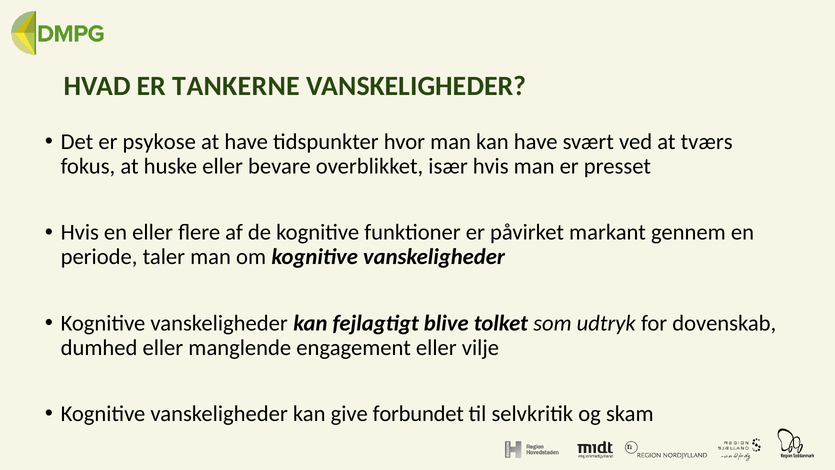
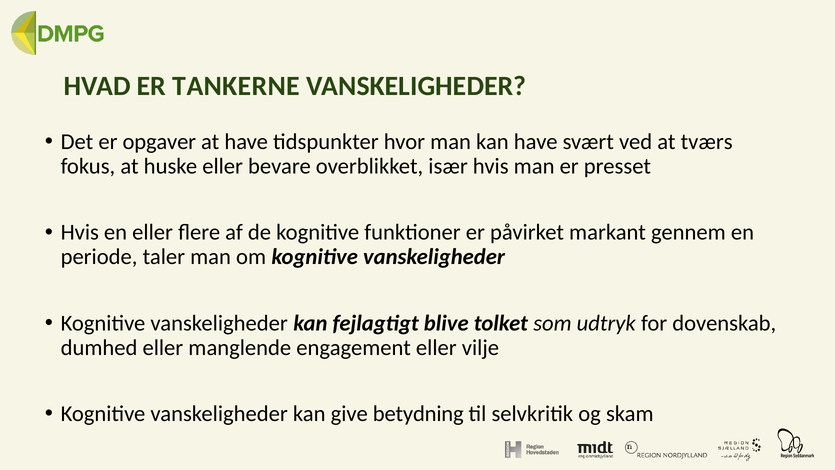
psykose: psykose -> opgaver (159, 142)
forbundet: forbundet -> betydning (418, 414)
